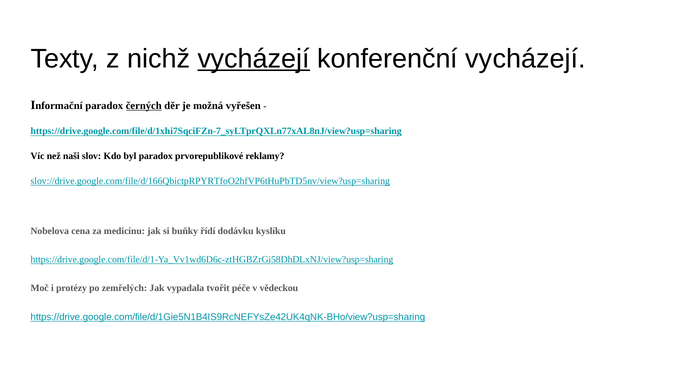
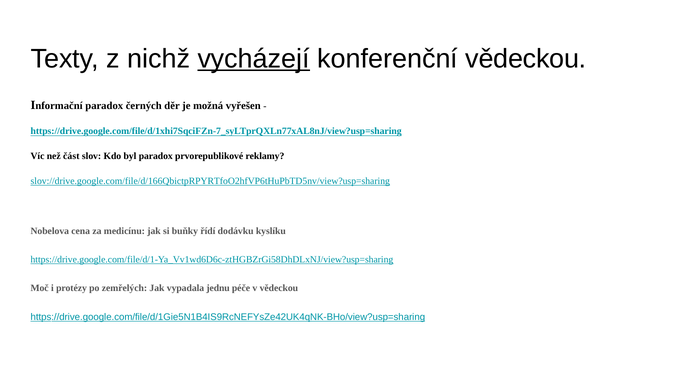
konferenční vycházejí: vycházejí -> vědeckou (526, 59)
černých underline: present -> none (144, 106)
naši: naši -> část (71, 156)
tvořit: tvořit -> jednu (218, 289)
